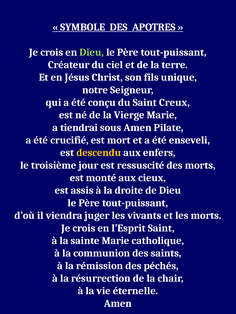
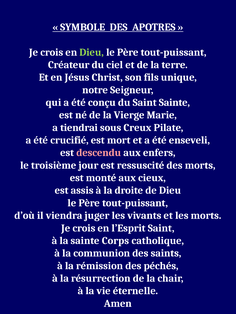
Saint Creux: Creux -> Sainte (175, 103)
sous Amen: Amen -> Creux (138, 128)
descendu colour: yellow -> pink (99, 153)
sainte Marie: Marie -> Corps (115, 241)
